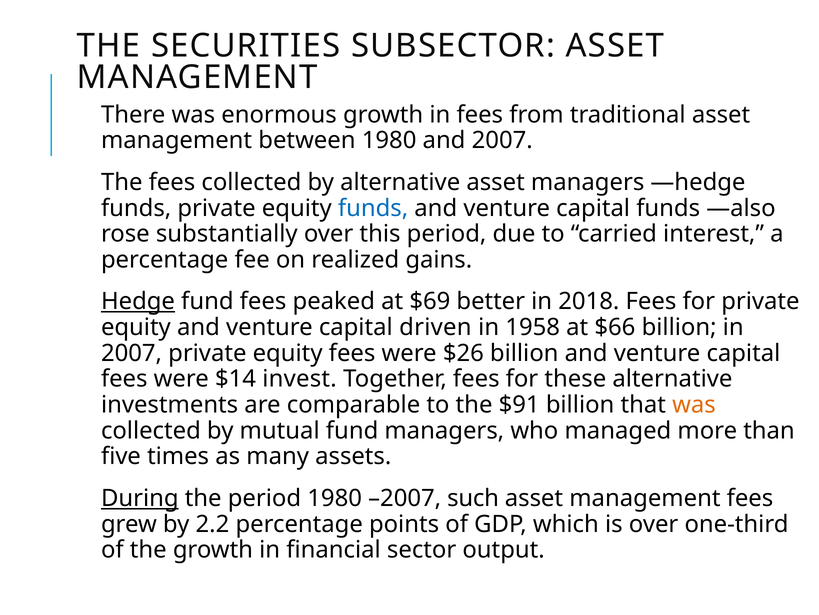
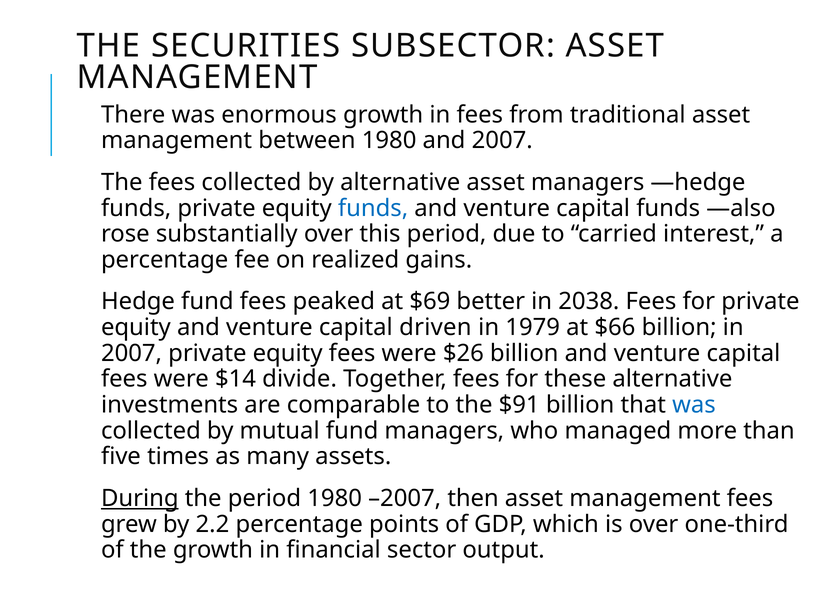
Hedge underline: present -> none (138, 301)
2018: 2018 -> 2038 (589, 301)
1958: 1958 -> 1979 (533, 327)
invest: invest -> divide (300, 379)
was colour: orange -> blue (694, 404)
such: such -> then (473, 498)
